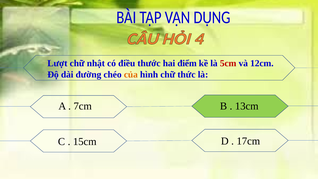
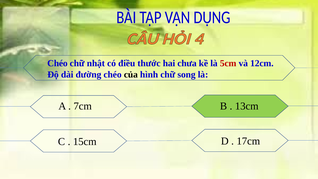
Lượt: Lượt -> Chéo (57, 63)
điểm: điểm -> chưa (187, 63)
của colour: orange -> black (131, 74)
thức: thức -> song (187, 74)
